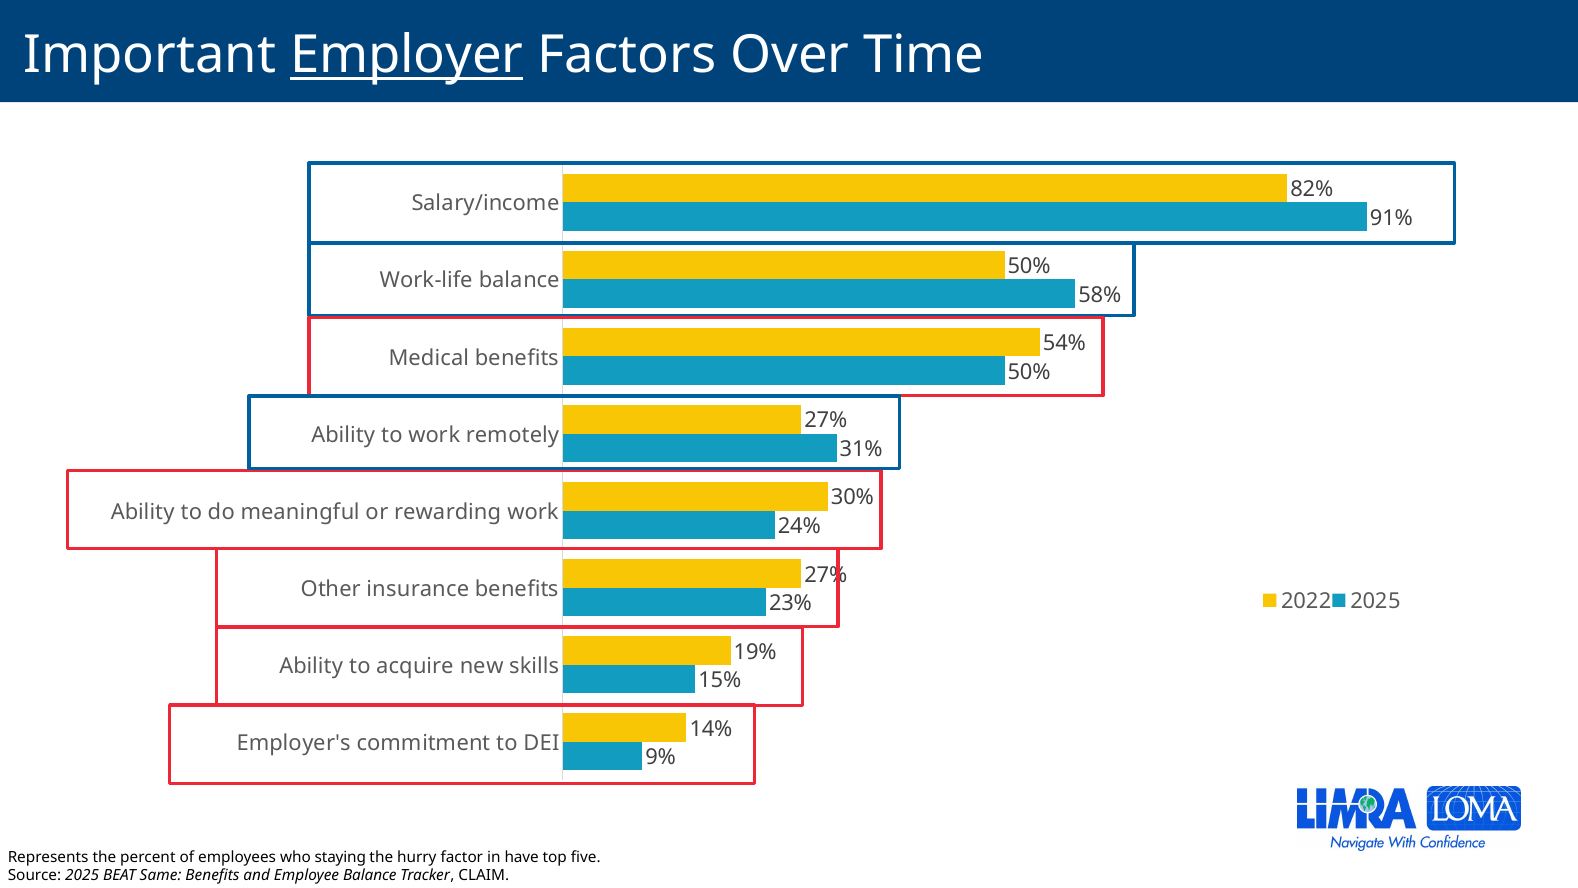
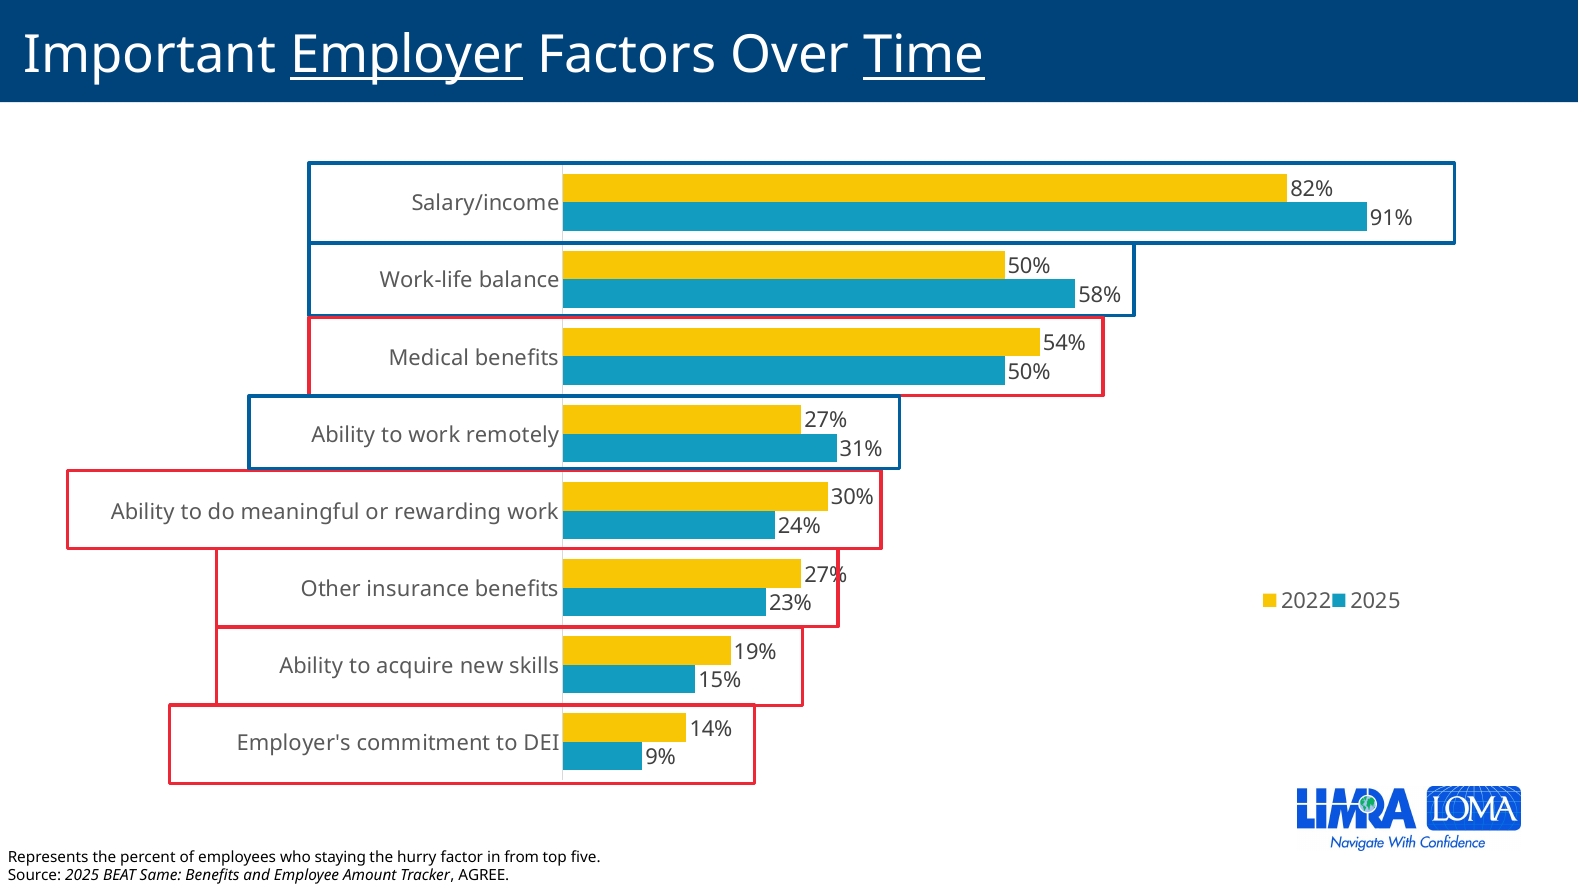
Time underline: none -> present (924, 55)
have: have -> from (522, 857)
Employee Balance: Balance -> Amount (370, 875)
CLAIM: CLAIM -> AGREE (484, 875)
